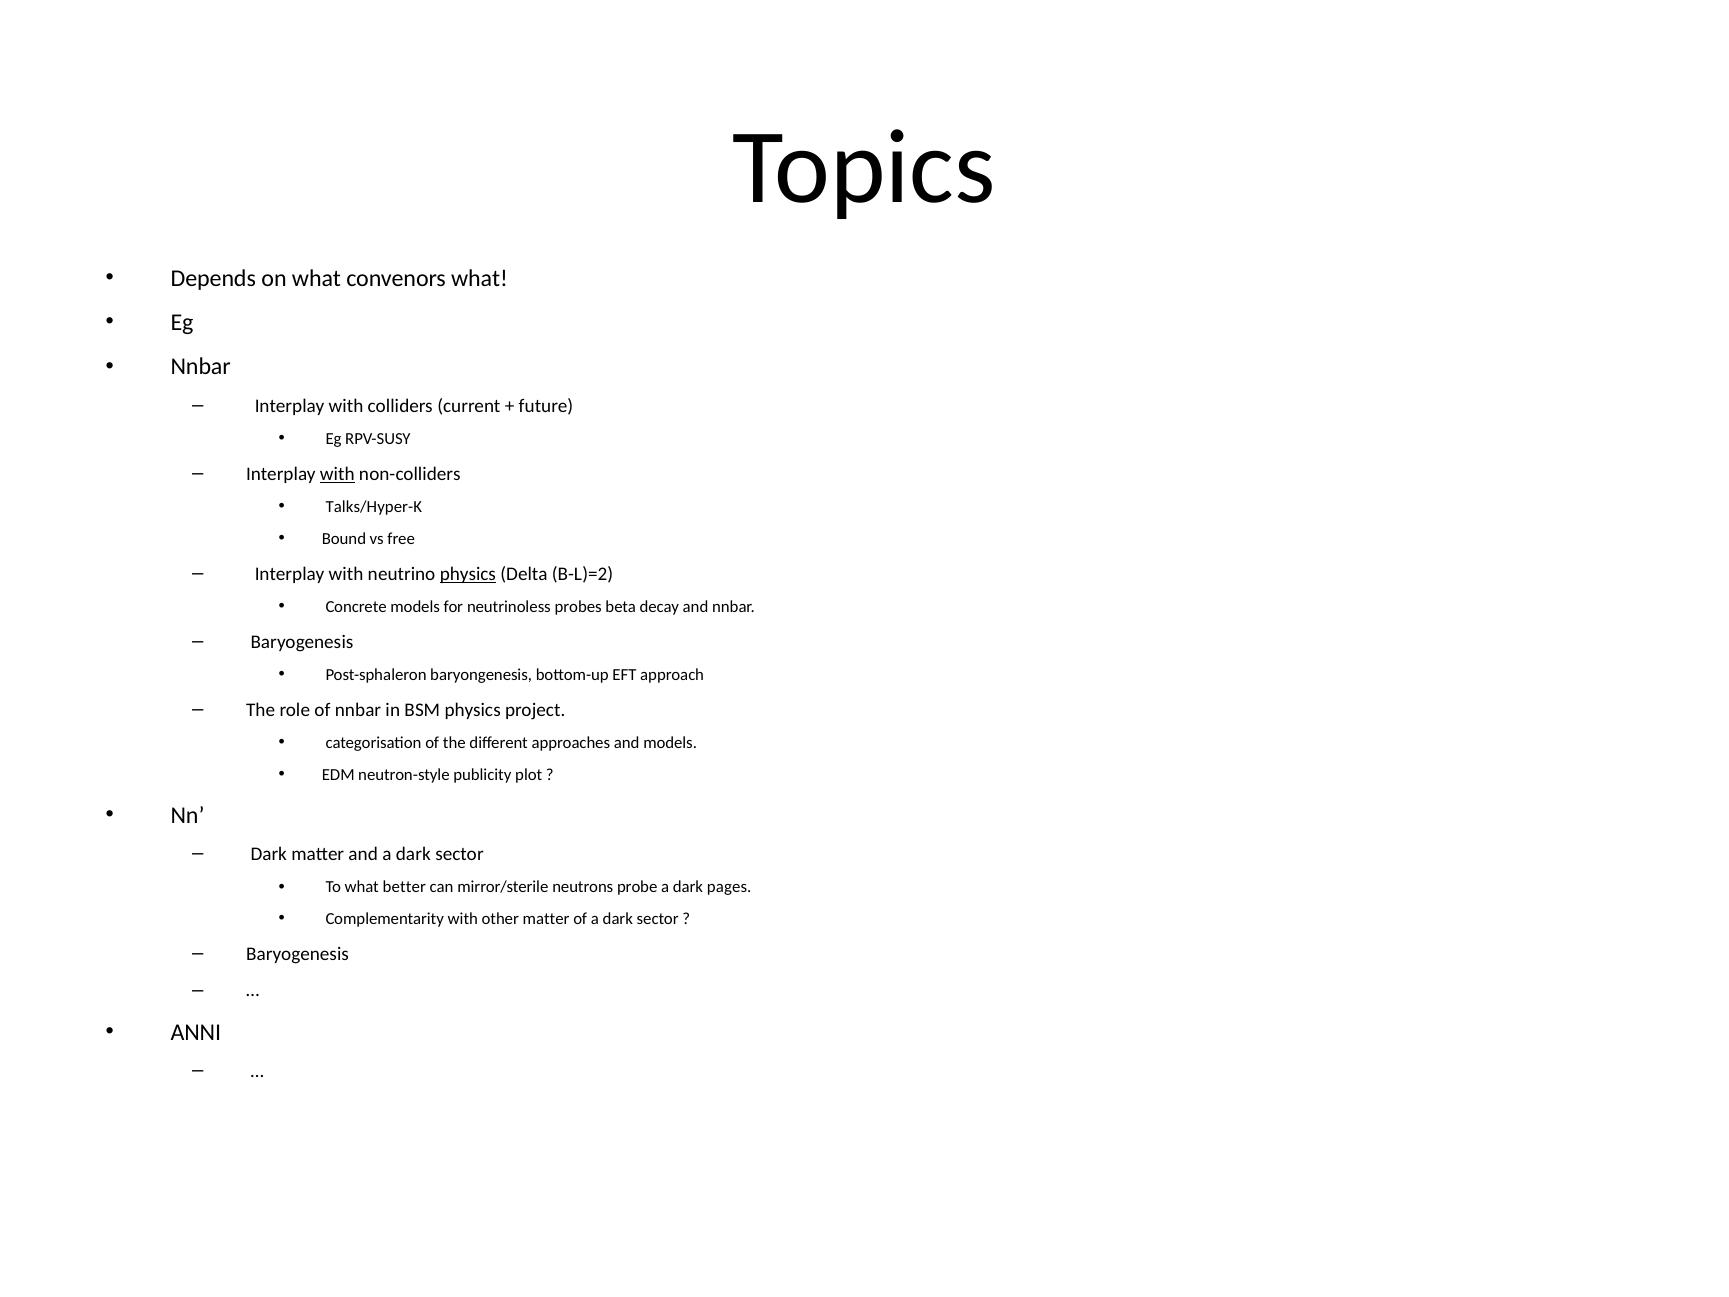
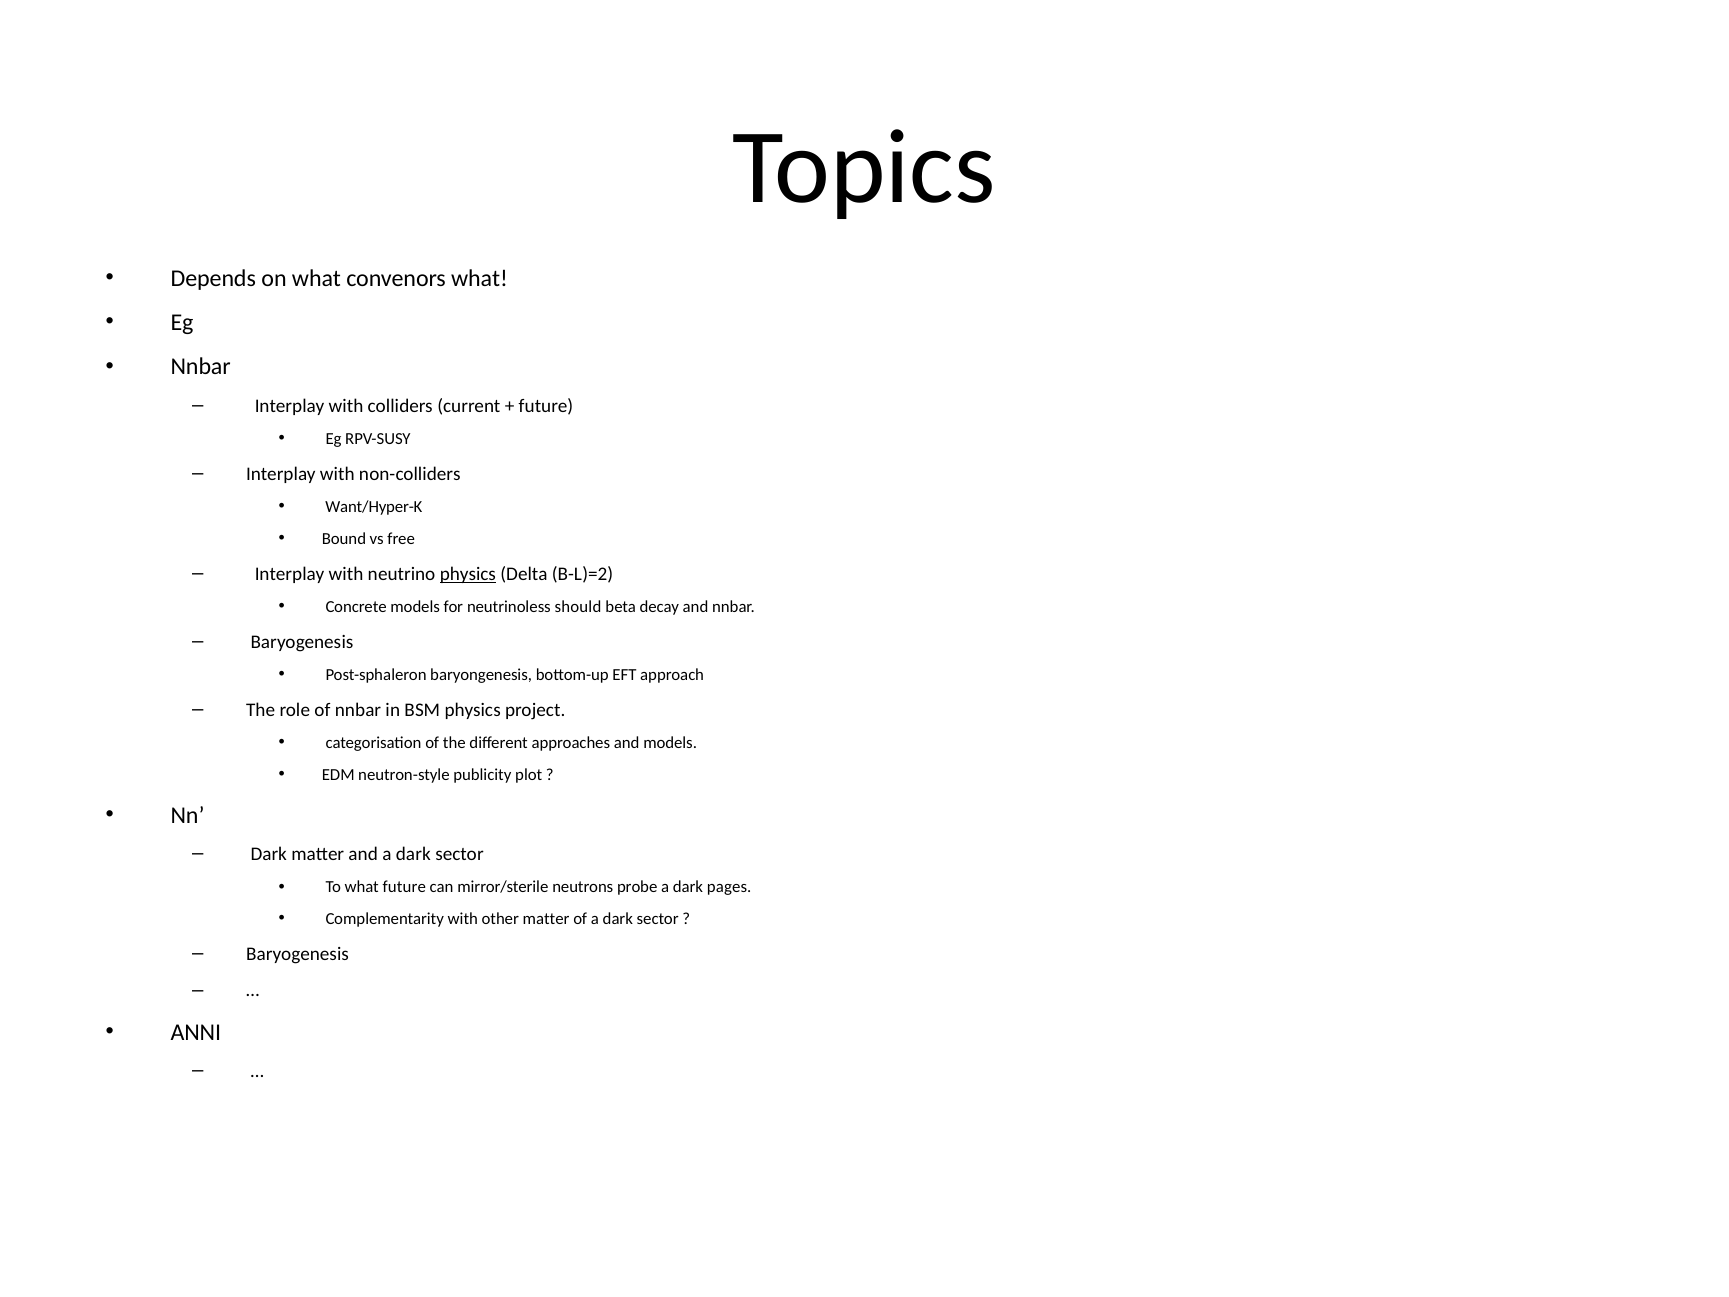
with underline: present -> none (337, 474)
Talks/Hyper-K: Talks/Hyper-K -> Want/Hyper-K (374, 507)
probes: probes -> should (578, 607)
what better: better -> future (404, 887)
